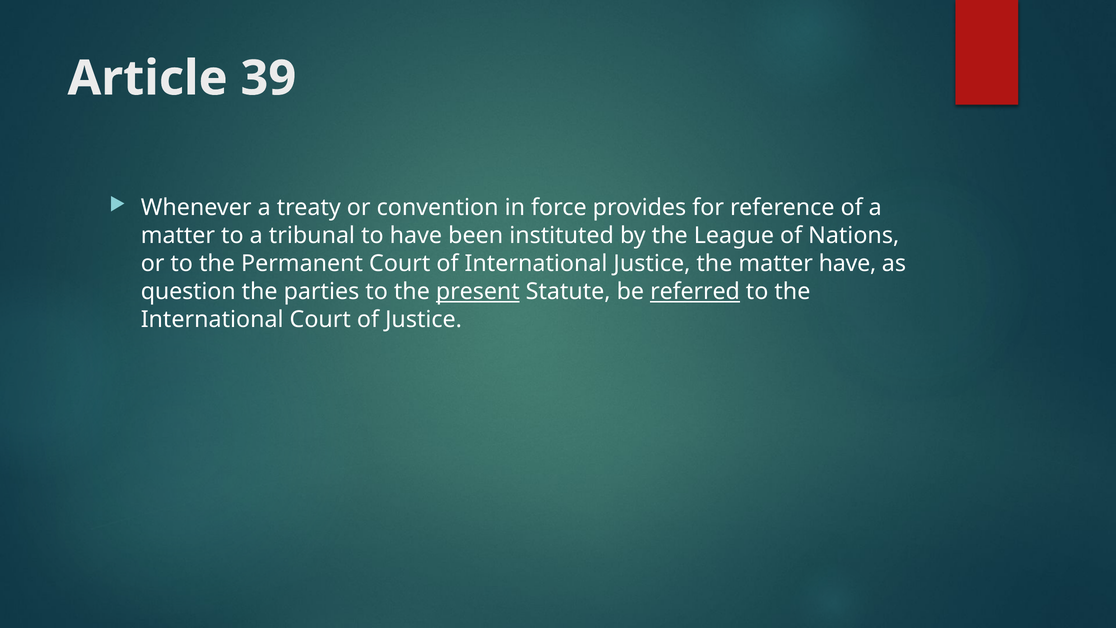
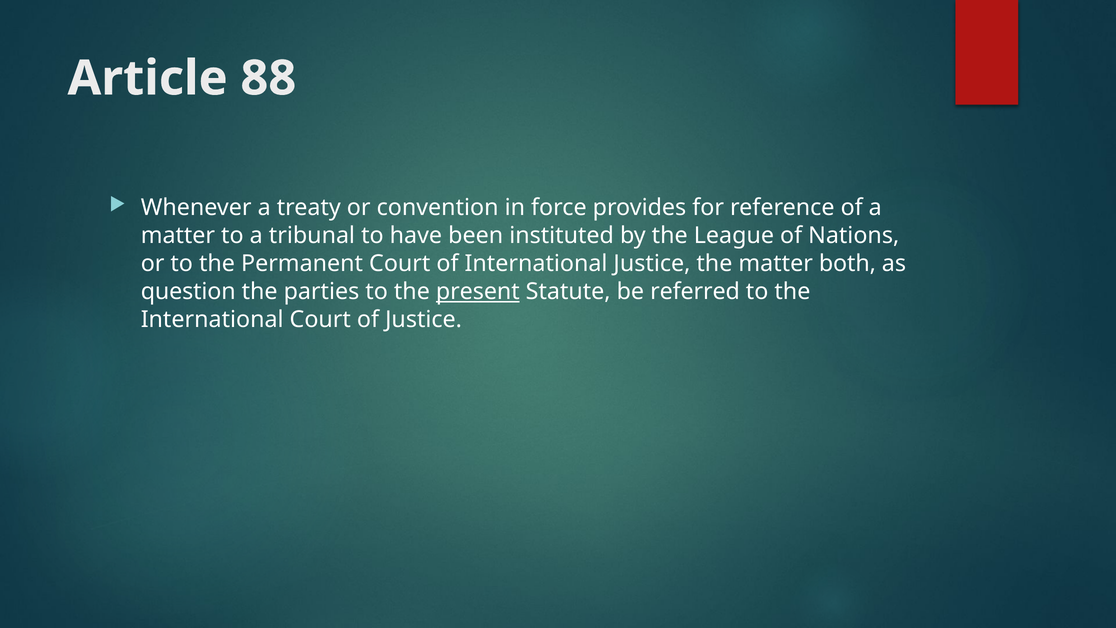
39: 39 -> 88 (268, 78)
matter have: have -> both (847, 264)
referred underline: present -> none (695, 291)
